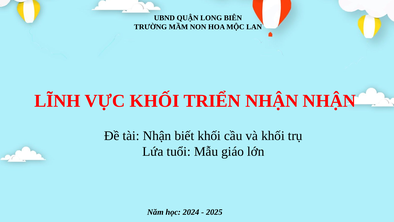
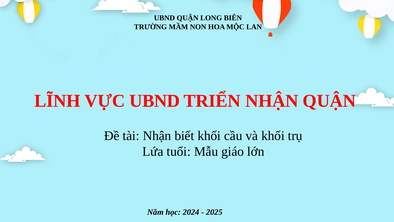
VỰC KHỐI: KHỐI -> UBND (155, 101)
NHẬN NHẬN: NHẬN -> QUẬN (329, 101)
